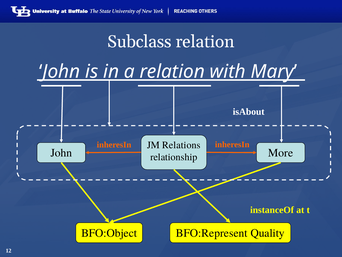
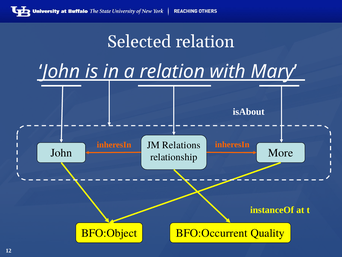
Subclass: Subclass -> Selected (139, 42)
BFO:Represent: BFO:Represent -> BFO:Occurrent (212, 233)
